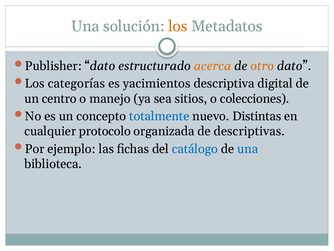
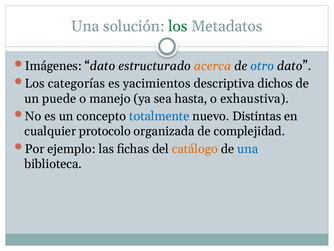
los colour: orange -> green (178, 26)
Publisher: Publisher -> Imágenes (53, 66)
otro colour: orange -> blue (262, 66)
digital: digital -> dichos (275, 83)
centro: centro -> puede (59, 98)
sitios: sitios -> hasta (191, 98)
colecciones: colecciones -> exhaustiva (255, 98)
descriptivas: descriptivas -> complejidad (249, 131)
catálogo colour: blue -> orange (195, 149)
